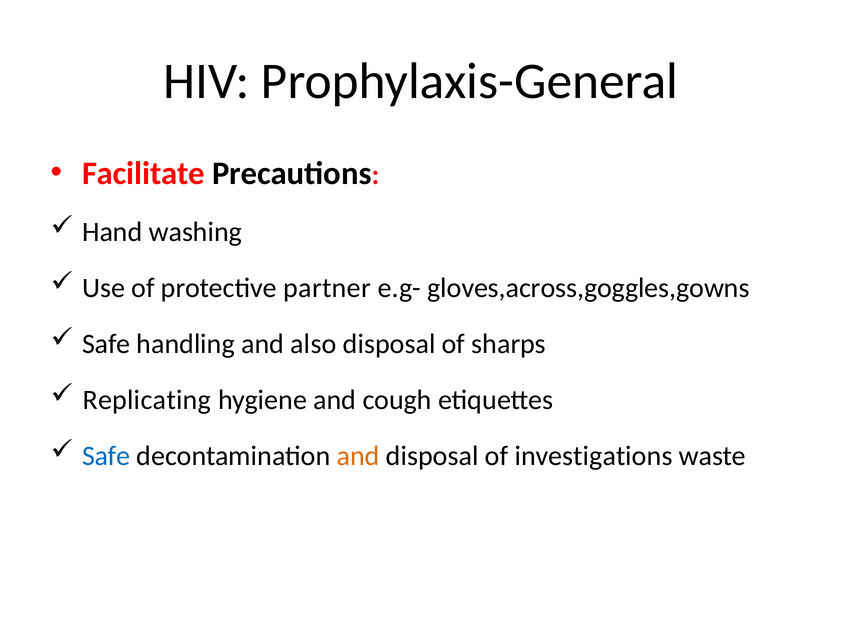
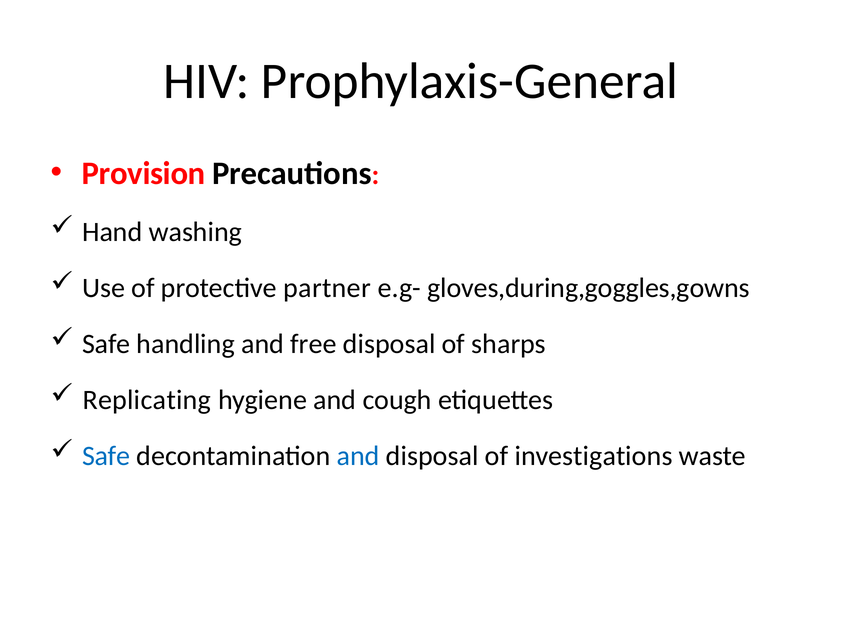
Facilitate: Facilitate -> Provision (144, 173)
gloves,across,goggles,gowns: gloves,across,goggles,gowns -> gloves,during,goggles,gowns (588, 288)
also: also -> free (313, 344)
and colour: orange -> blue (358, 457)
